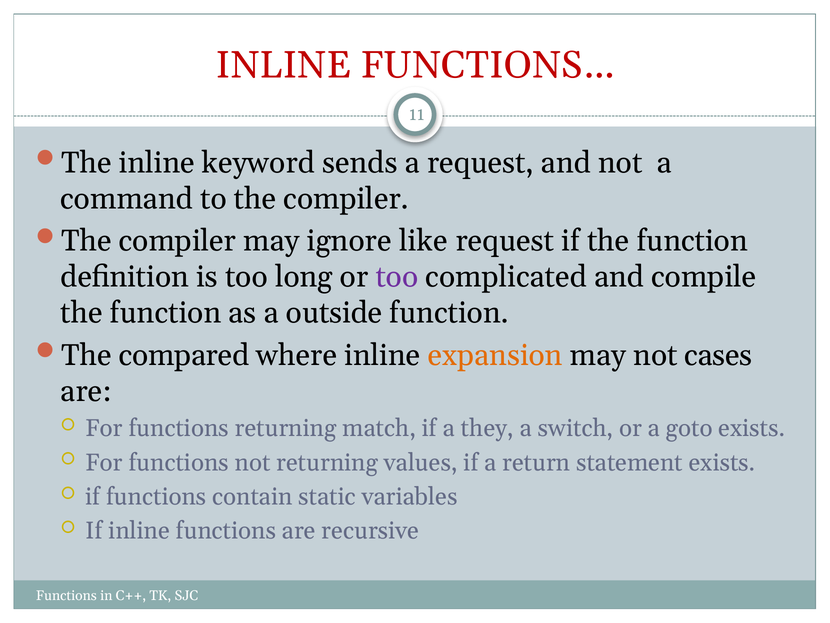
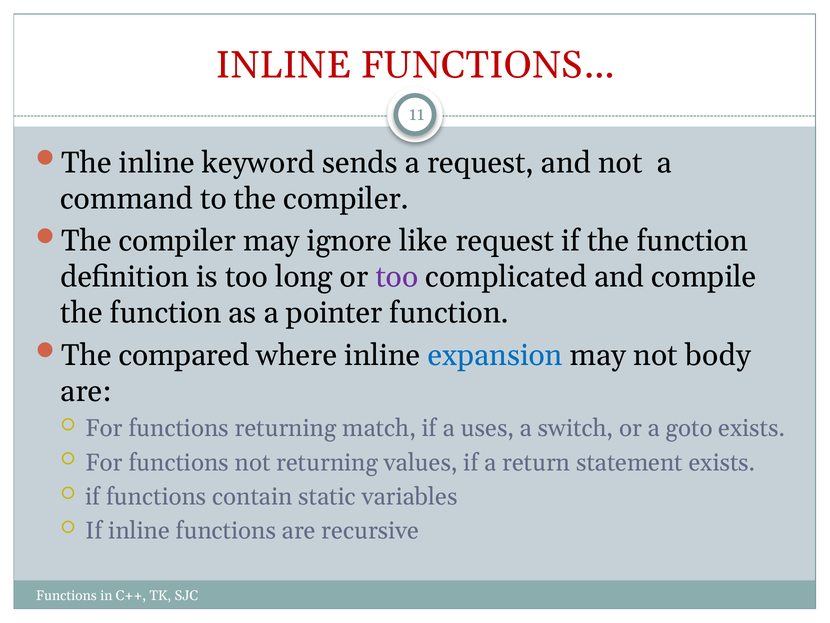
outside: outside -> pointer (334, 313)
expansion colour: orange -> blue (495, 355)
cases: cases -> body (718, 355)
they: they -> uses (487, 428)
